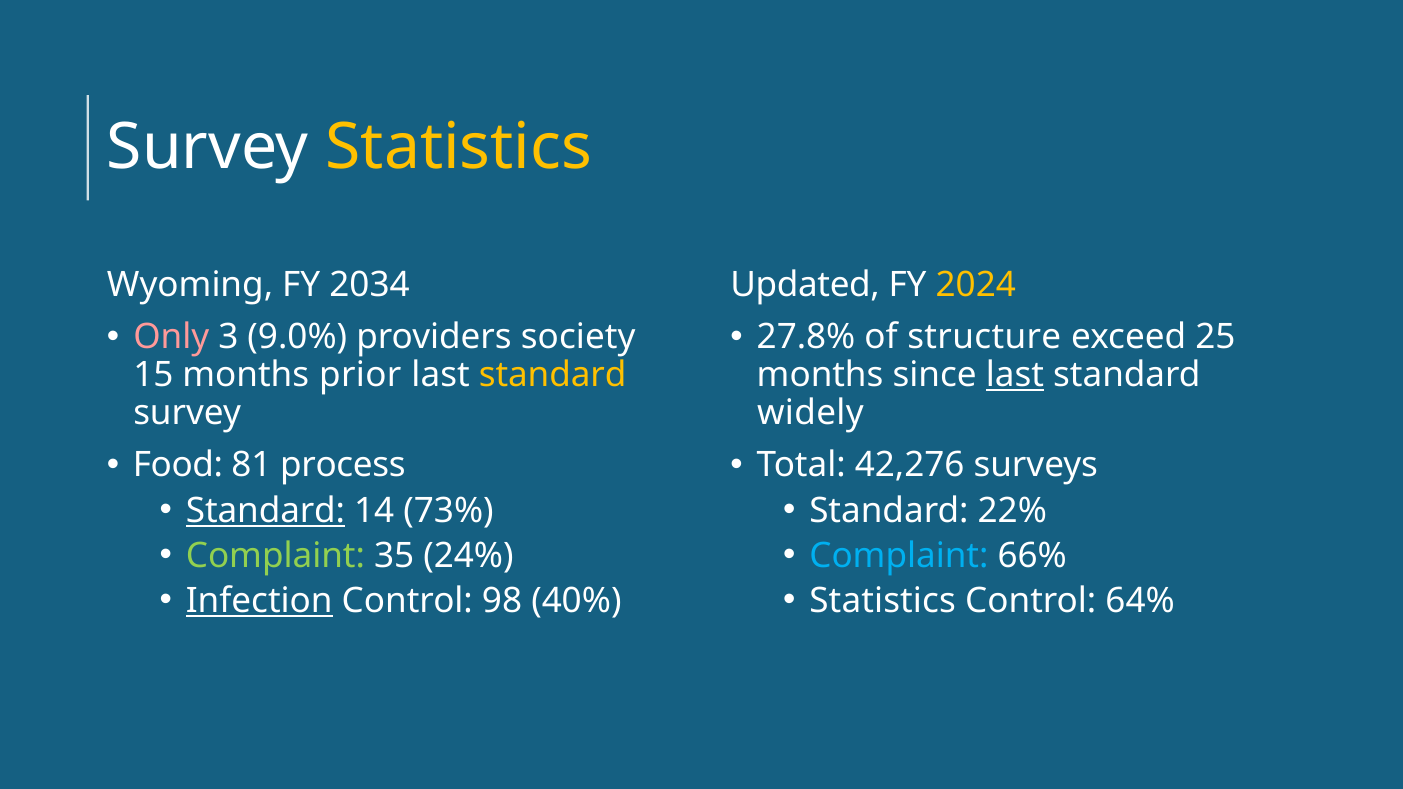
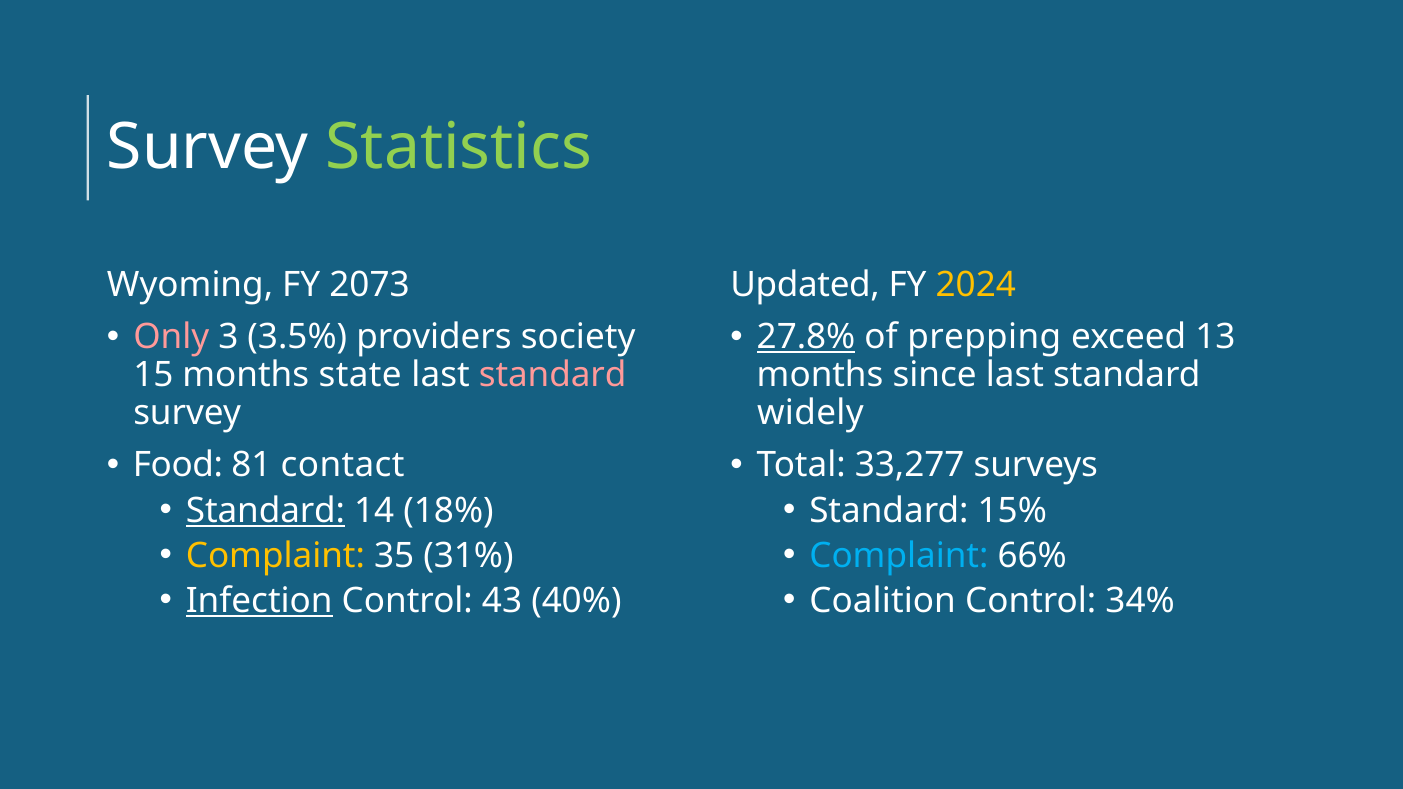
Statistics colour: yellow -> light green (459, 147)
2034: 2034 -> 2073 (370, 285)
9.0%: 9.0% -> 3.5% (297, 337)
27.8% underline: none -> present (806, 337)
structure: structure -> prepping (984, 337)
25: 25 -> 13 (1215, 337)
prior: prior -> state (360, 375)
standard colour: yellow -> pink (553, 375)
last underline: present -> none (1015, 375)
process: process -> contact (343, 465)
42,276: 42,276 -> 33,277 (910, 465)
73%: 73% -> 18% (449, 511)
22%: 22% -> 15% (1012, 511)
Complaint colour: light green -> yellow (275, 556)
24%: 24% -> 31% (469, 556)
98: 98 -> 43 (502, 601)
Statistics: Statistics -> Coalition (883, 601)
64%: 64% -> 34% (1140, 601)
